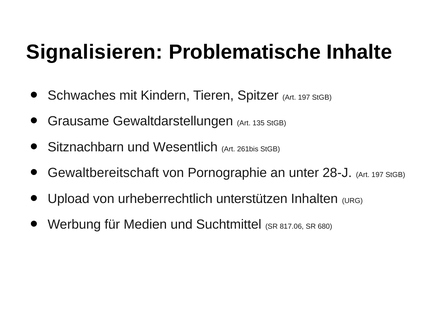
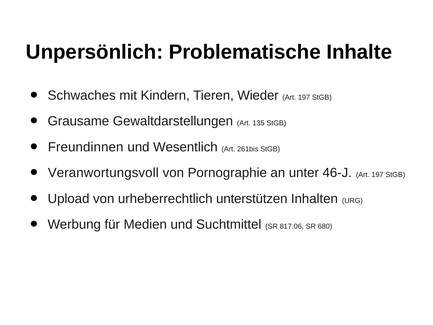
Signalisieren: Signalisieren -> Unpersönlich (95, 52)
Spitzer: Spitzer -> Wieder (258, 95)
Sitznachbarn: Sitznachbarn -> Freundinnen (86, 147)
Gewaltbereitschaft: Gewaltbereitschaft -> Veranwortungsvoll (103, 173)
28-J: 28-J -> 46-J (337, 173)
